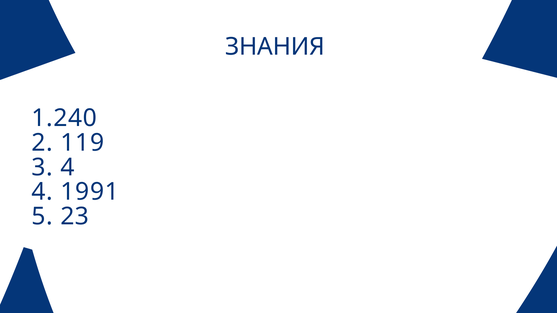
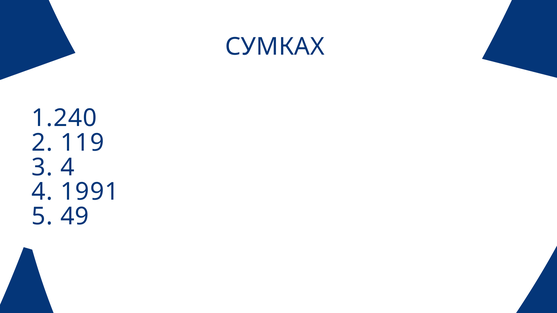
ЗНАНИЯ: ЗНАНИЯ -> СУМКАХ (275, 47)
23: 23 -> 49 (75, 217)
